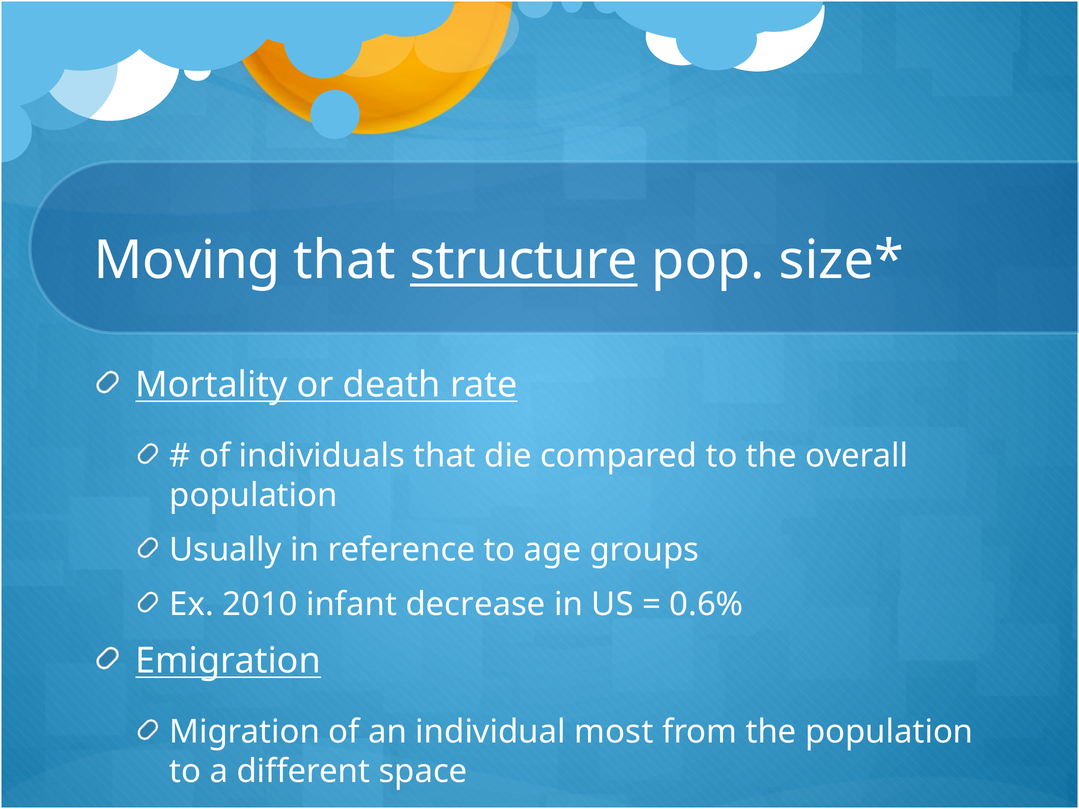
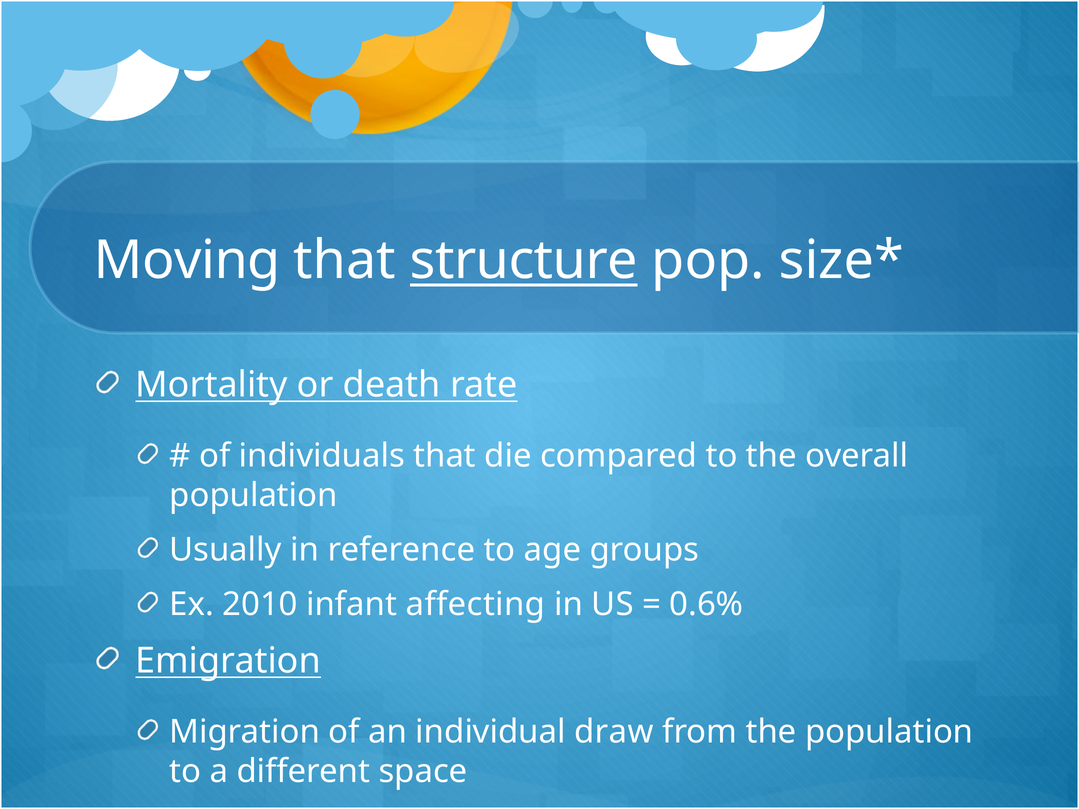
decrease: decrease -> affecting (475, 605)
most: most -> draw (614, 732)
